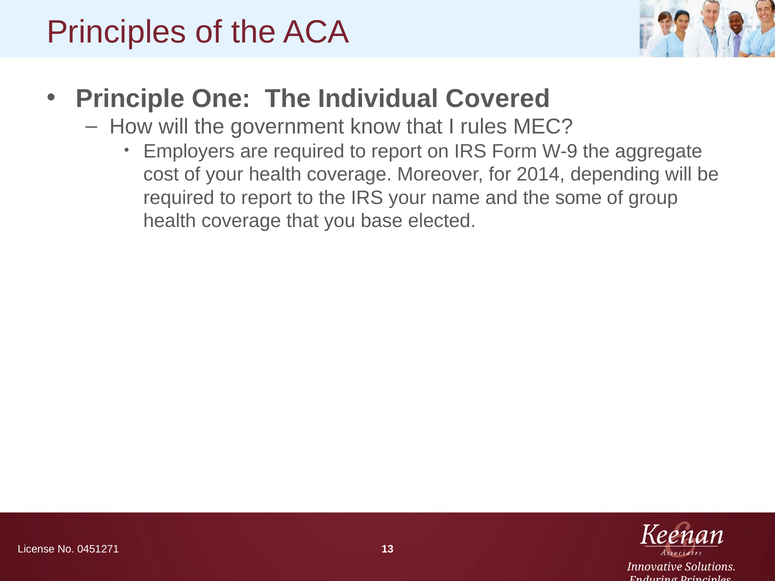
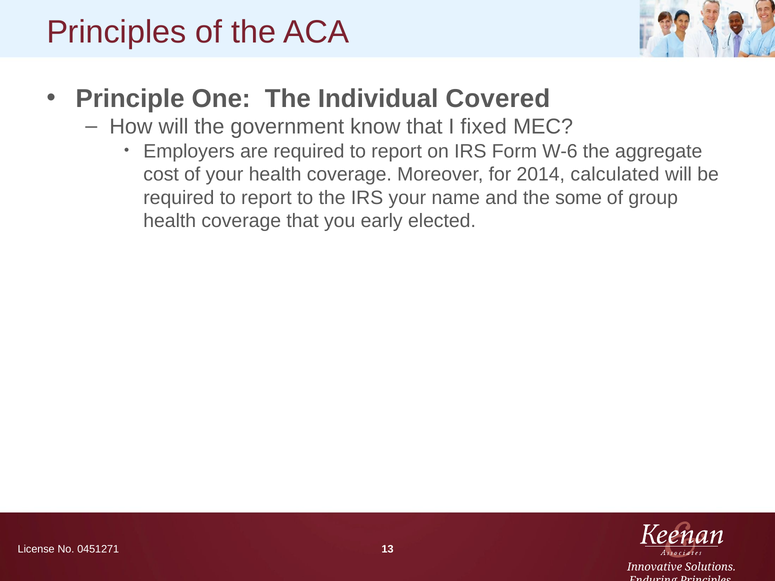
rules: rules -> fixed (484, 127)
W-9: W-9 -> W-6 (560, 151)
depending: depending -> calculated (615, 174)
base: base -> early (382, 221)
